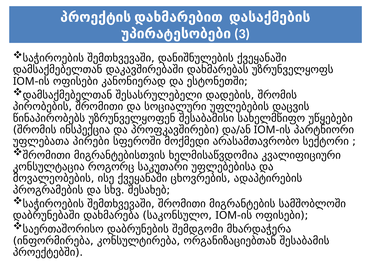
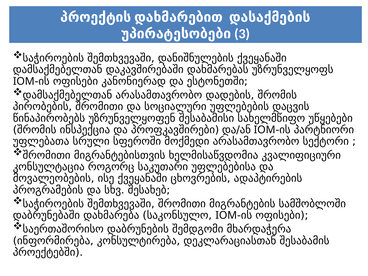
დამსაქმებელთან შესასრულებელი: შესასრულებელი -> არასამთავრობო (159, 95)
პირები: პირები -> სრული (91, 141)
ორგანიზაციებთან: ორგანიზაციებთან -> დეკლარაციასთან (230, 241)
